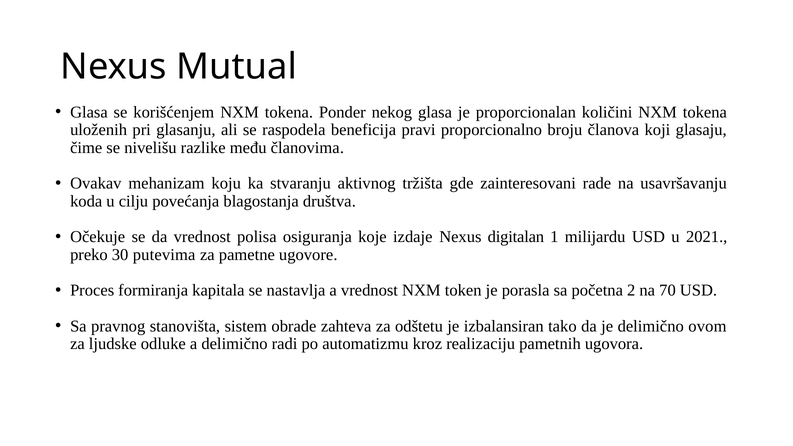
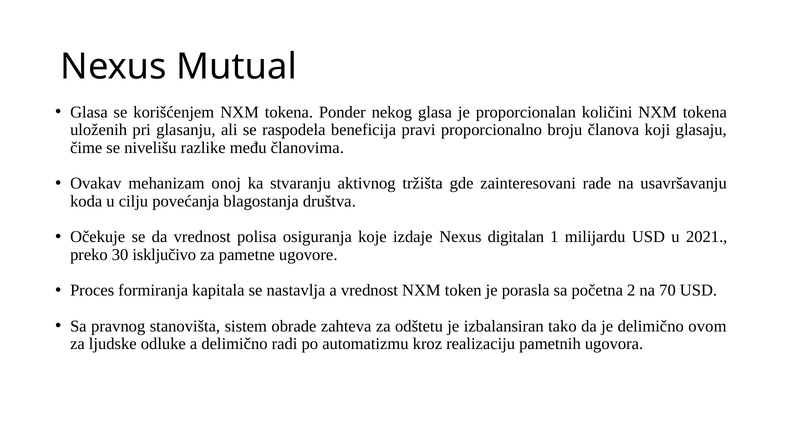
koju: koju -> onoj (226, 183)
putevima: putevima -> isključivo (164, 255)
